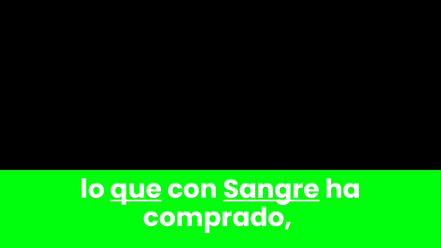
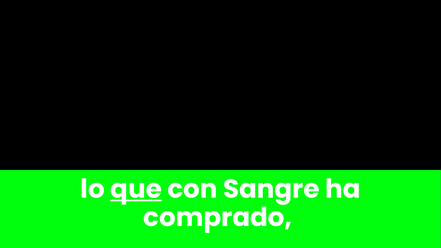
Sangre underline: present -> none (271, 189)
